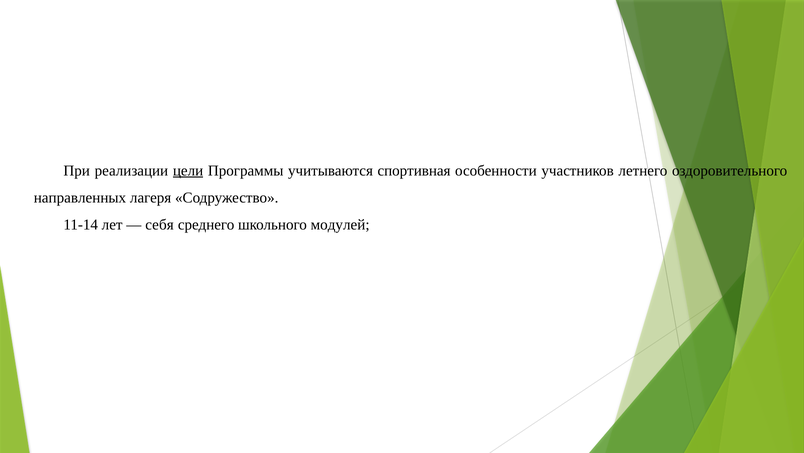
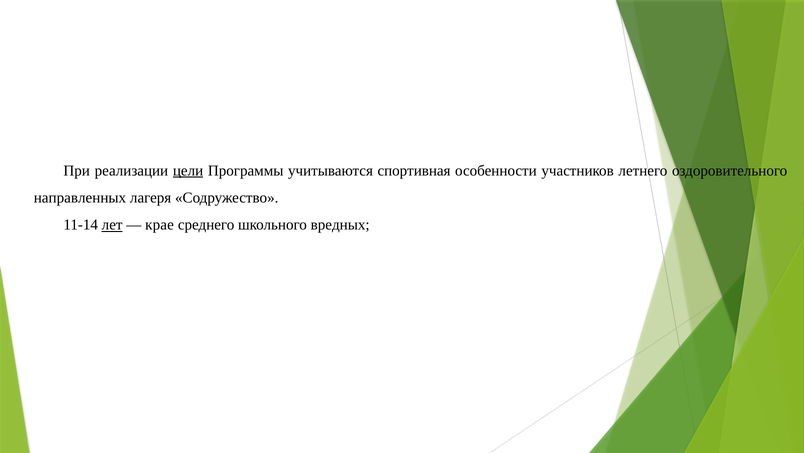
лет underline: none -> present (112, 225)
себя: себя -> крае (160, 225)
модулей: модулей -> вредных (340, 225)
